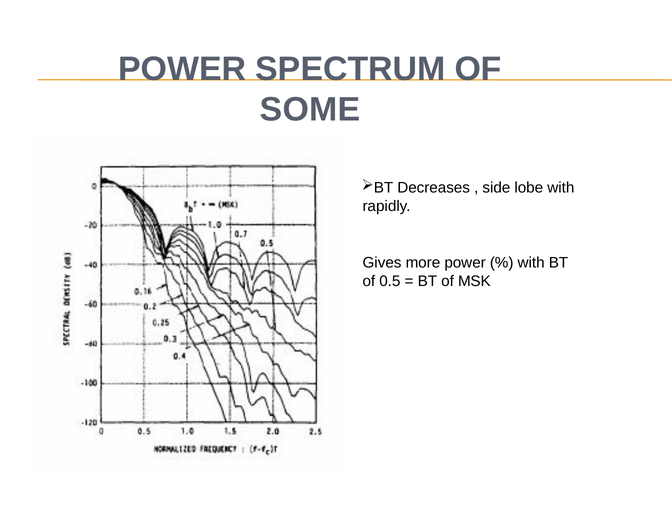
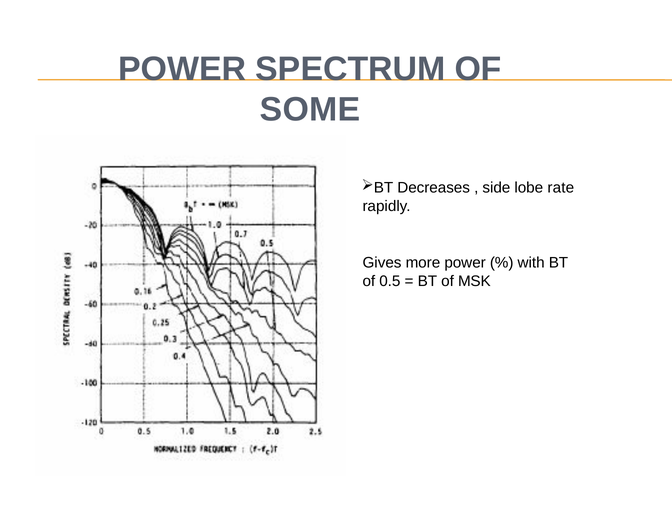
lobe with: with -> rate (561, 188)
